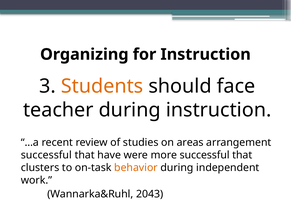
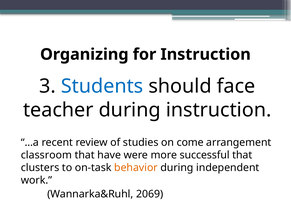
Students colour: orange -> blue (102, 86)
areas: areas -> come (190, 143)
successful: successful -> classroom (46, 155)
2043: 2043 -> 2069 (150, 194)
